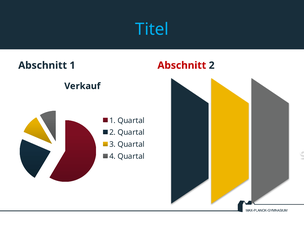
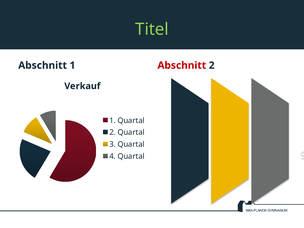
Titel colour: light blue -> light green (152, 29)
